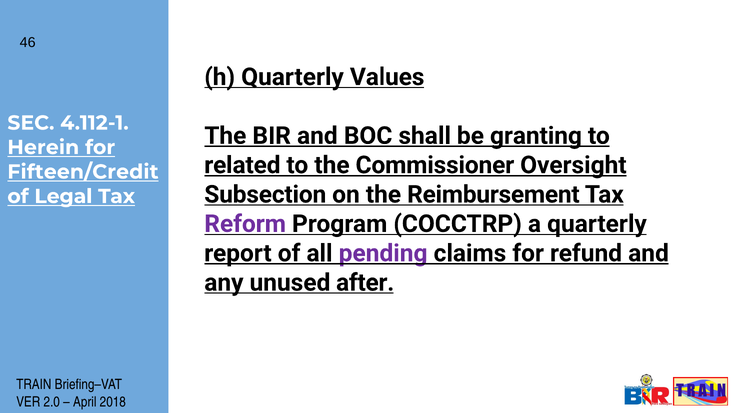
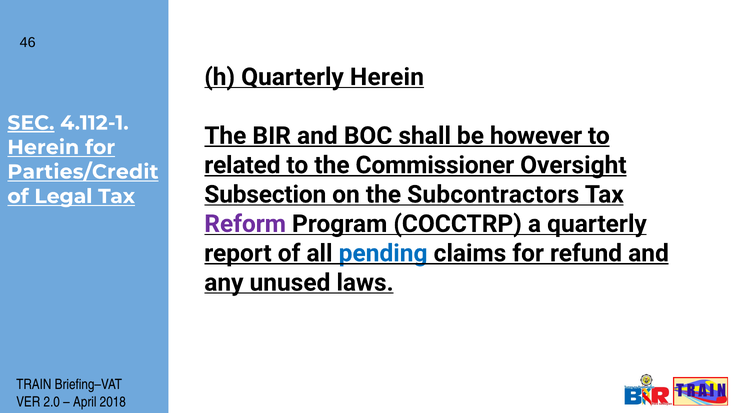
Quarterly Values: Values -> Herein (387, 77)
SEC underline: none -> present (31, 123)
granting: granting -> however (536, 136)
Fifteen/Credit: Fifteen/Credit -> Parties/Credit (83, 172)
Reimbursement: Reimbursement -> Subcontractors (493, 195)
pending colour: purple -> blue (383, 254)
after: after -> laws (365, 283)
